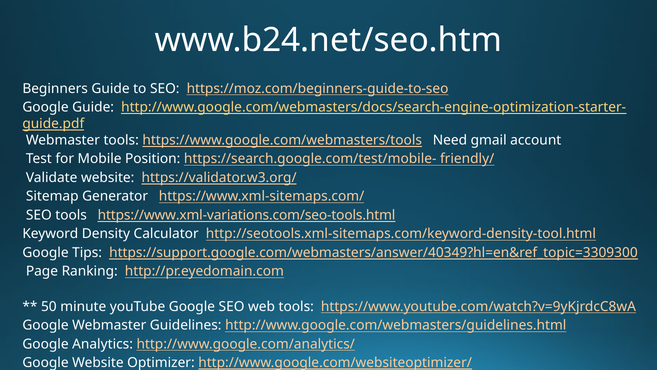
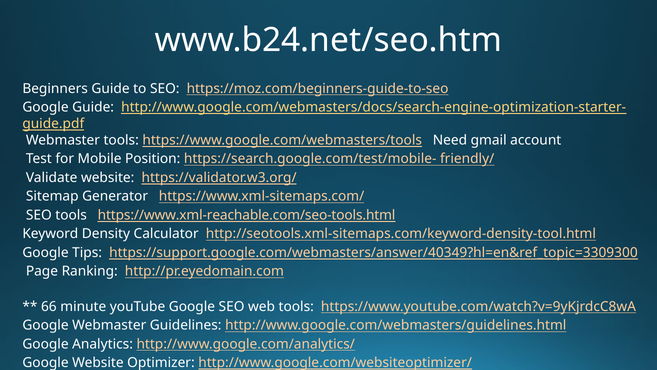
https://www.xml-variations.com/seo-tools.html: https://www.xml-variations.com/seo-tools.html -> https://www.xml-reachable.com/seo-tools.html (247, 215)
50: 50 -> 66 (49, 306)
